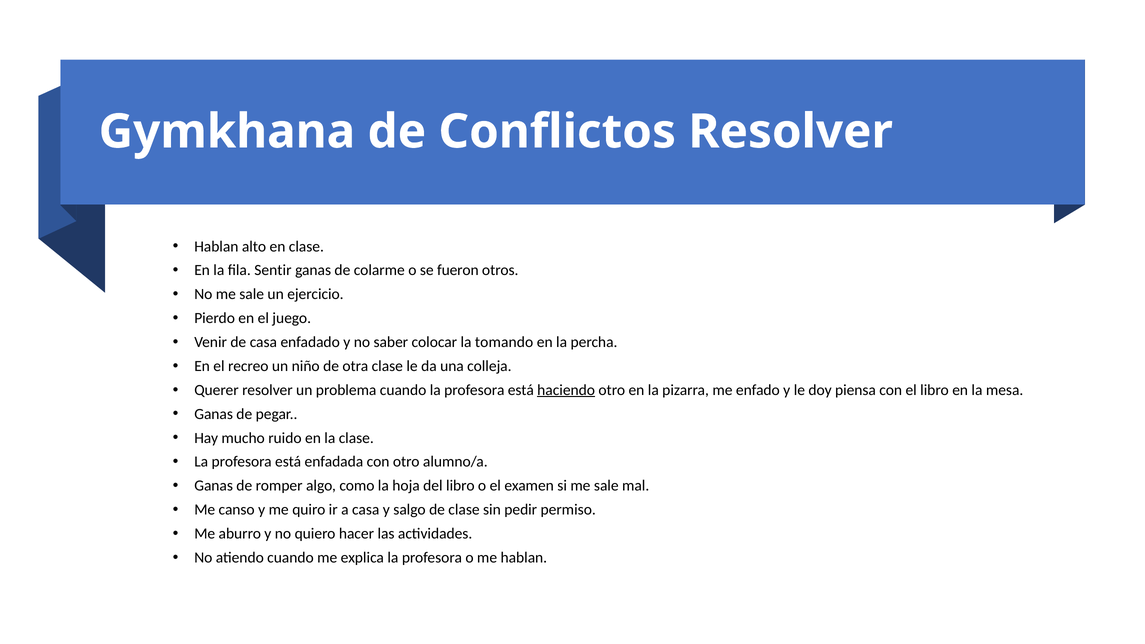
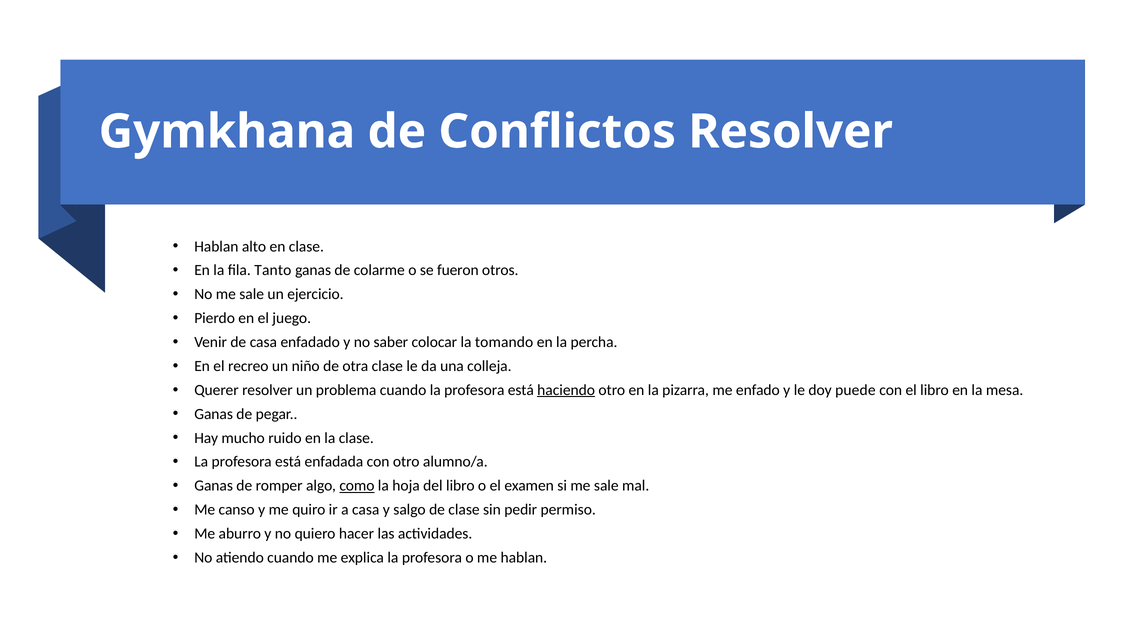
Sentir: Sentir -> Tanto (273, 270)
piensa: piensa -> puede (855, 390)
como underline: none -> present (357, 486)
